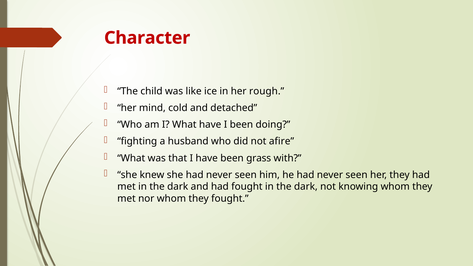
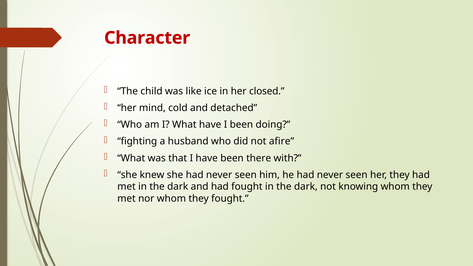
rough: rough -> closed (267, 91)
grass: grass -> there (259, 158)
